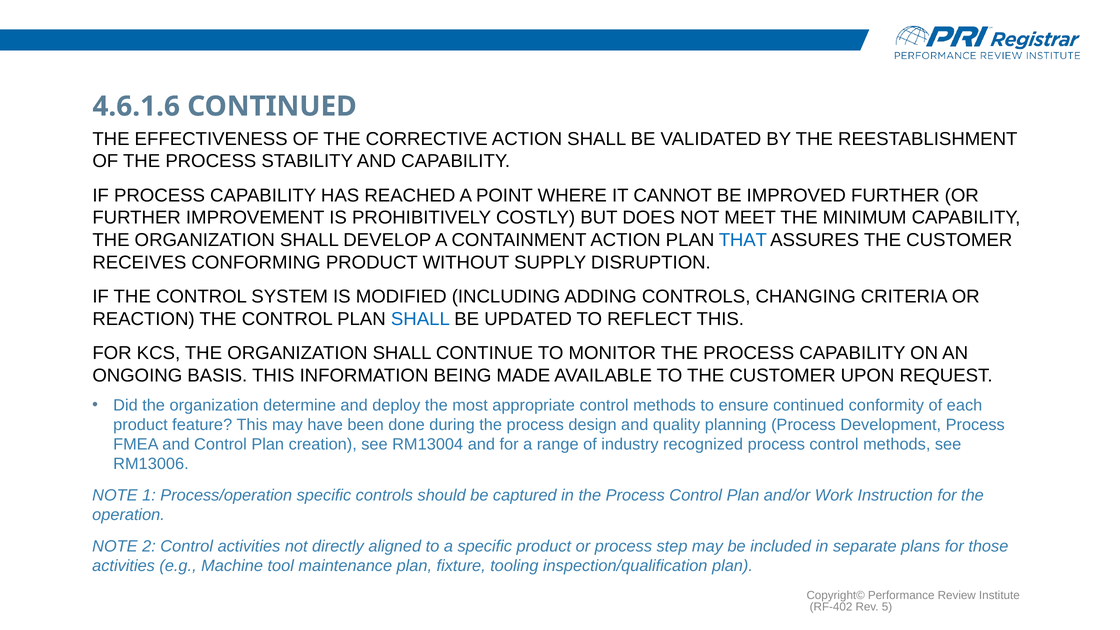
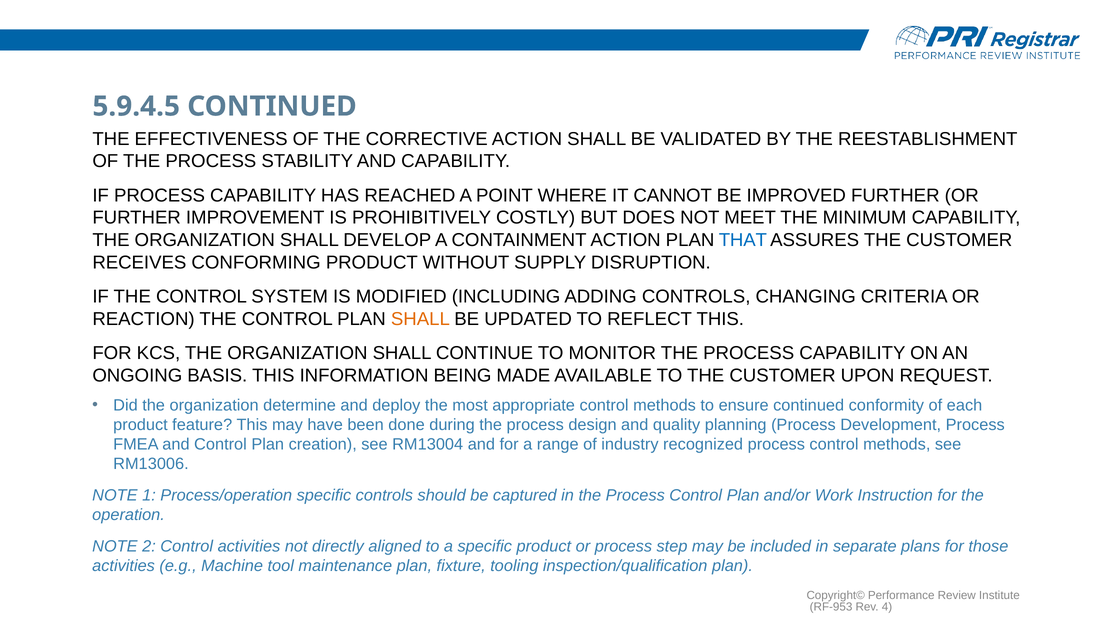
4.6.1.6: 4.6.1.6 -> 5.9.4.5 (136, 106)
SHALL colour: blue -> orange (420, 319)
RF-402: RF-402 -> RF-953 (831, 607)
5: 5 -> 4 (887, 607)
